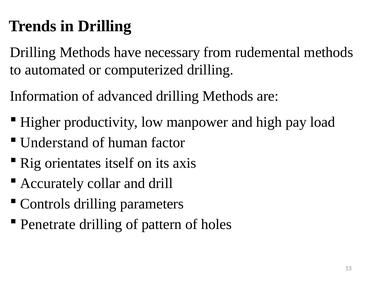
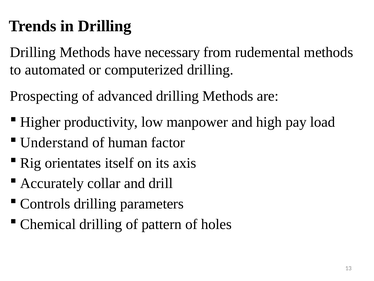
Information: Information -> Prospecting (44, 96)
Penetrate: Penetrate -> Chemical (48, 224)
